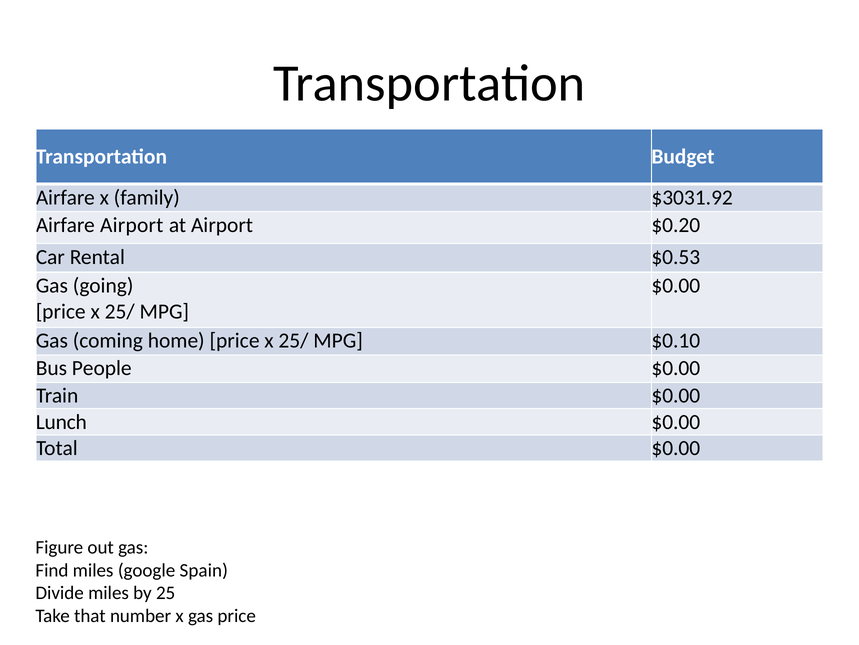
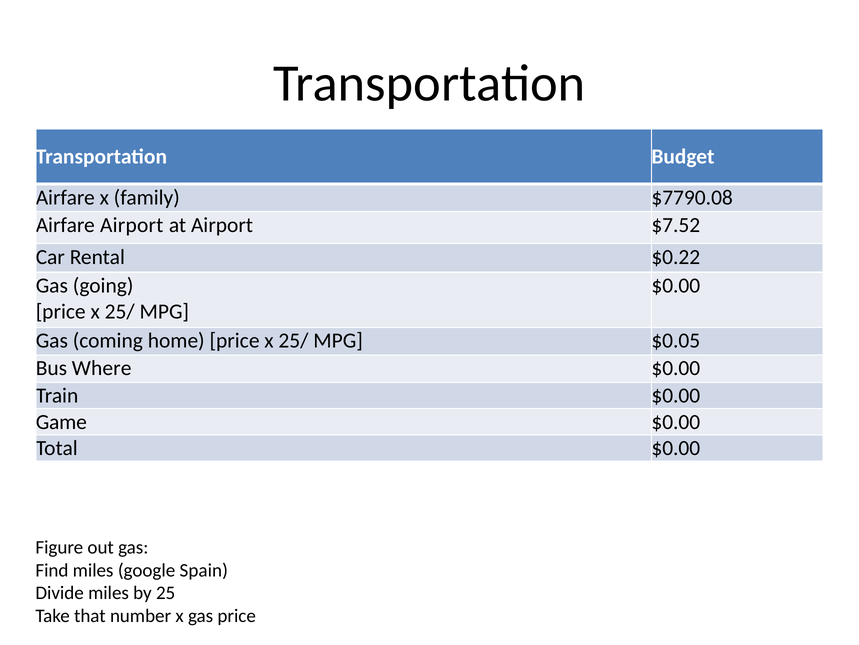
$3031.92: $3031.92 -> $7790.08 (692, 197)
$0.20: $0.20 -> $7.52 (676, 225)
$0.53: $0.53 -> $0.22 (676, 257)
$0.10: $0.10 -> $0.05 (676, 340)
People: People -> Where (102, 368)
Lunch: Lunch -> Game (61, 422)
